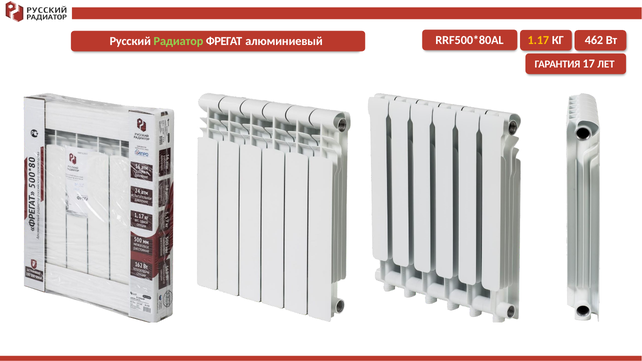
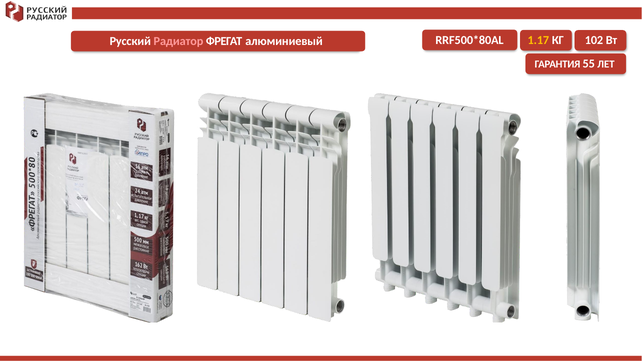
462: 462 -> 102 (594, 40)
Радиатор colour: light green -> pink (178, 41)
17: 17 -> 55 (589, 64)
